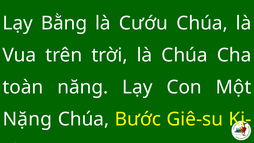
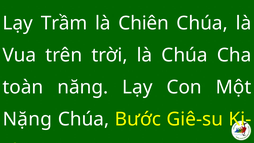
Bằng: Bằng -> Trầm (64, 23)
Cướu: Cướu -> Chiên (144, 23)
